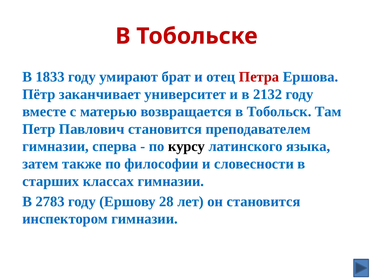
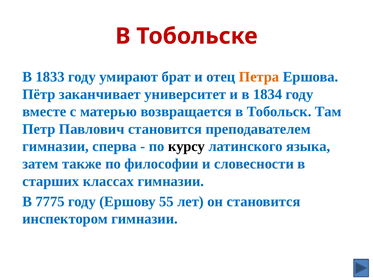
Петра colour: red -> orange (259, 77)
2132: 2132 -> 1834 (268, 94)
2783: 2783 -> 7775 (50, 201)
28: 28 -> 55 (166, 201)
